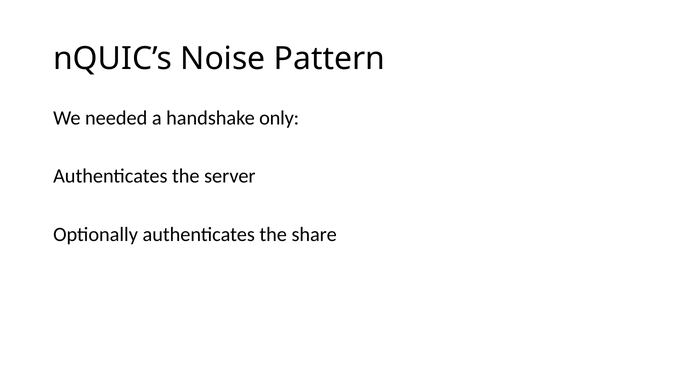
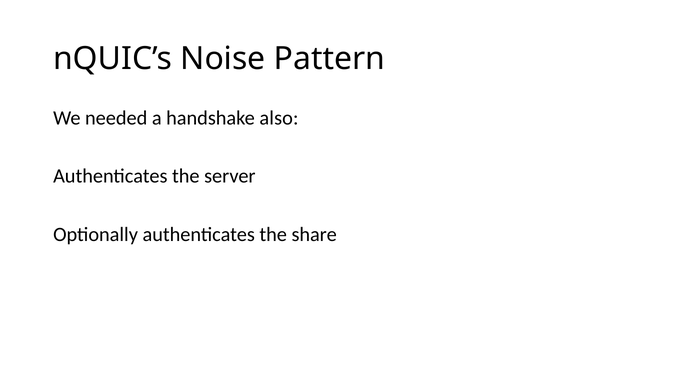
only: only -> also (279, 118)
